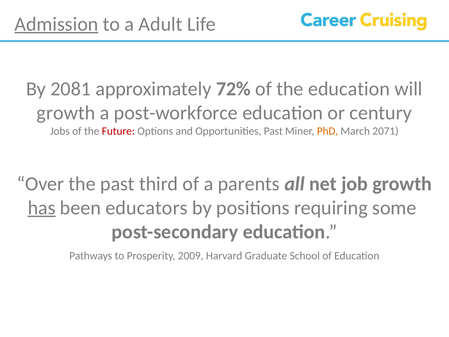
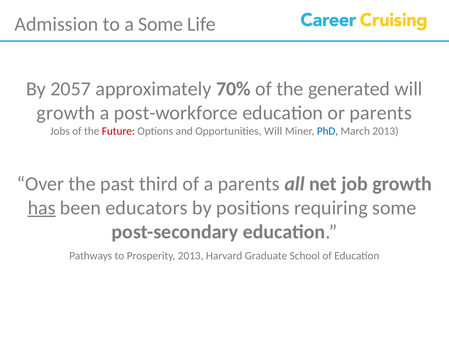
Admission underline: present -> none (56, 24)
a Adult: Adult -> Some (161, 24)
2081: 2081 -> 2057 (71, 89)
72%: 72% -> 70% (233, 89)
the education: education -> generated (349, 89)
or century: century -> parents (381, 113)
Opportunities Past: Past -> Will (273, 131)
PhD colour: orange -> blue (328, 131)
March 2071: 2071 -> 2013 (385, 131)
Prosperity 2009: 2009 -> 2013 (191, 256)
